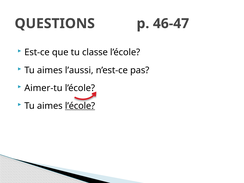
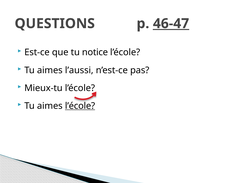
46-47 underline: none -> present (171, 24)
classe: classe -> notice (95, 52)
Aimer-tu: Aimer-tu -> Mieux-tu (43, 88)
